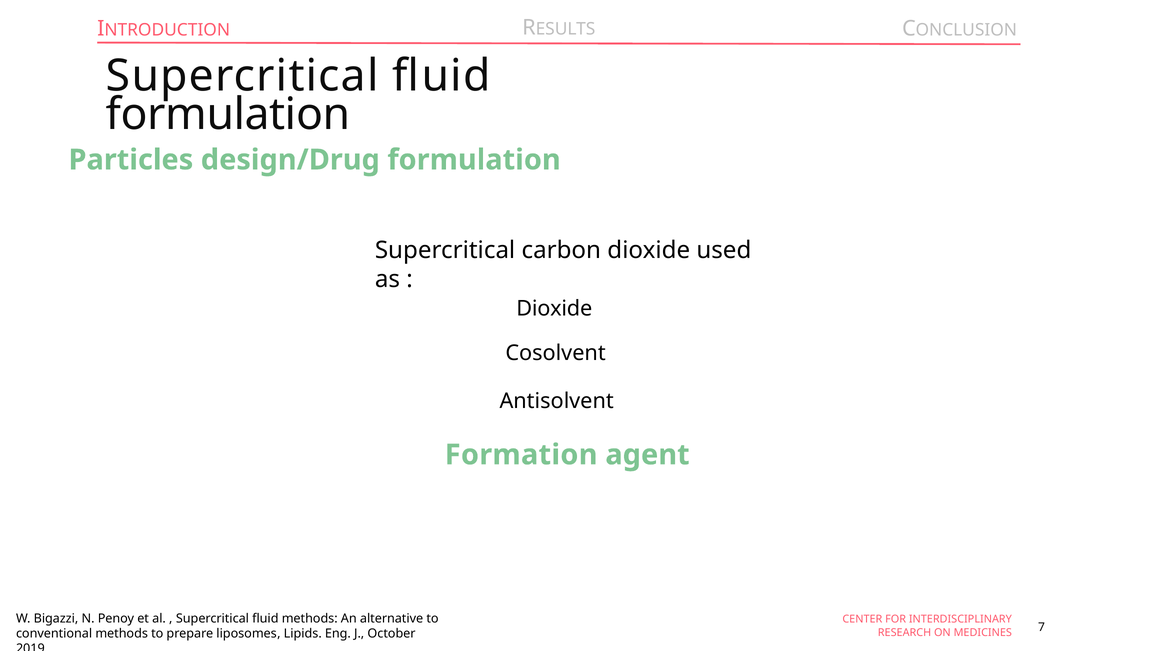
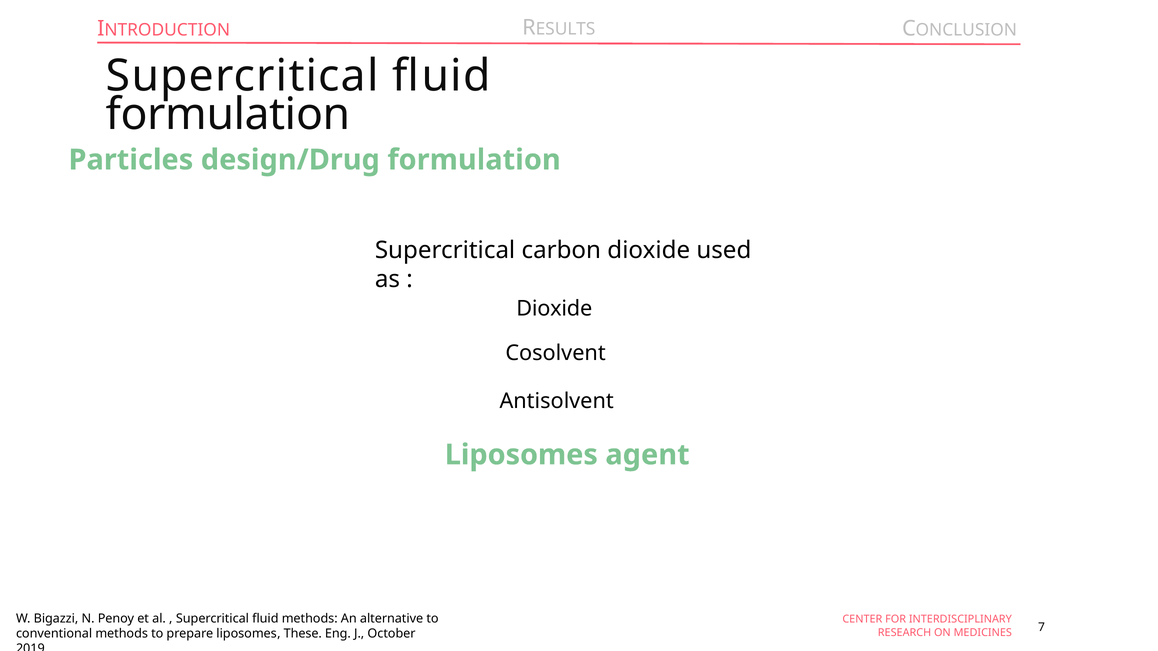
Formation: Formation -> Liposomes (521, 455)
Lipids: Lipids -> These (303, 634)
